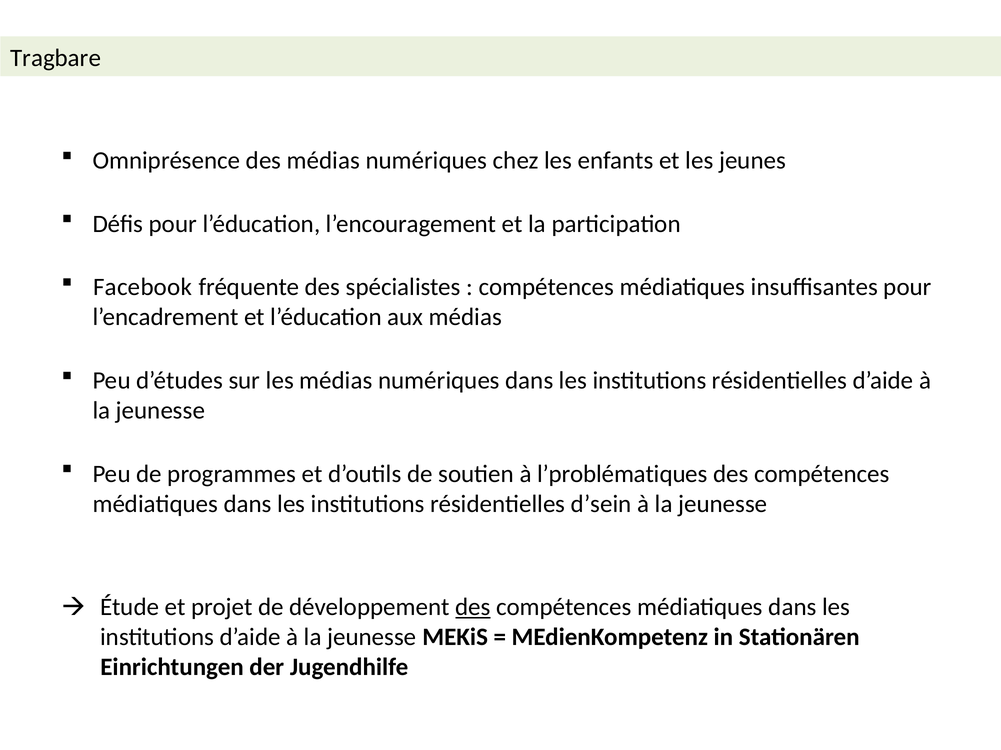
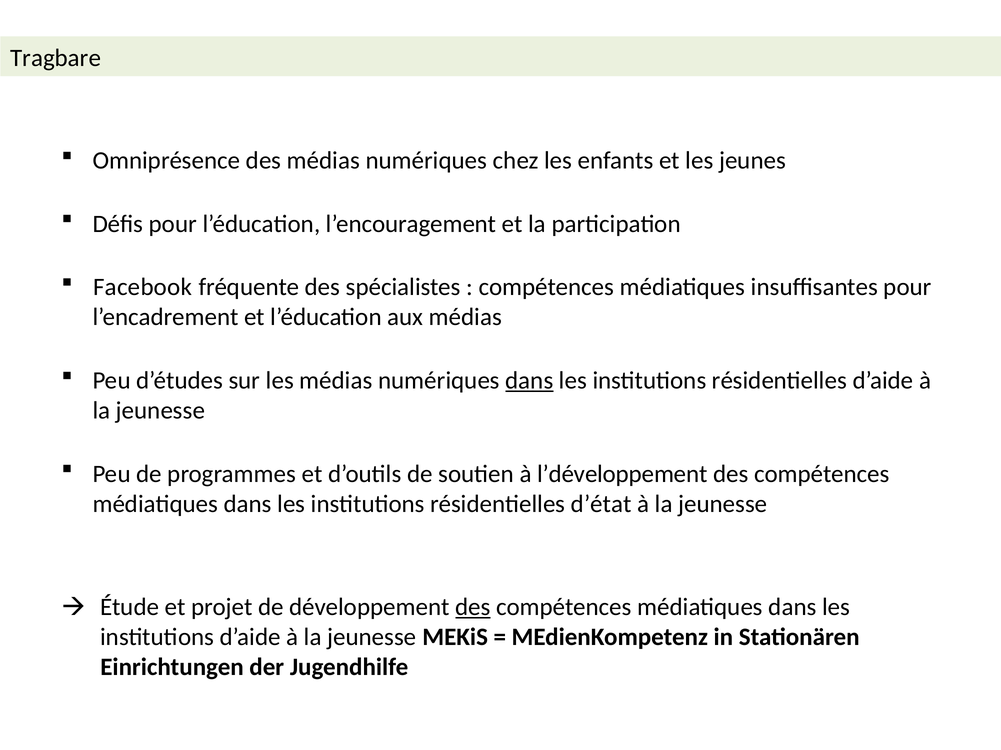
dans underline: none -> present (529, 381)
l’problématiques: l’problématiques -> l’développement (622, 474)
d’sein: d’sein -> d’état (601, 504)
